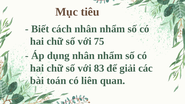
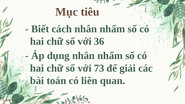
75: 75 -> 36 (99, 41)
83: 83 -> 73 (99, 68)
